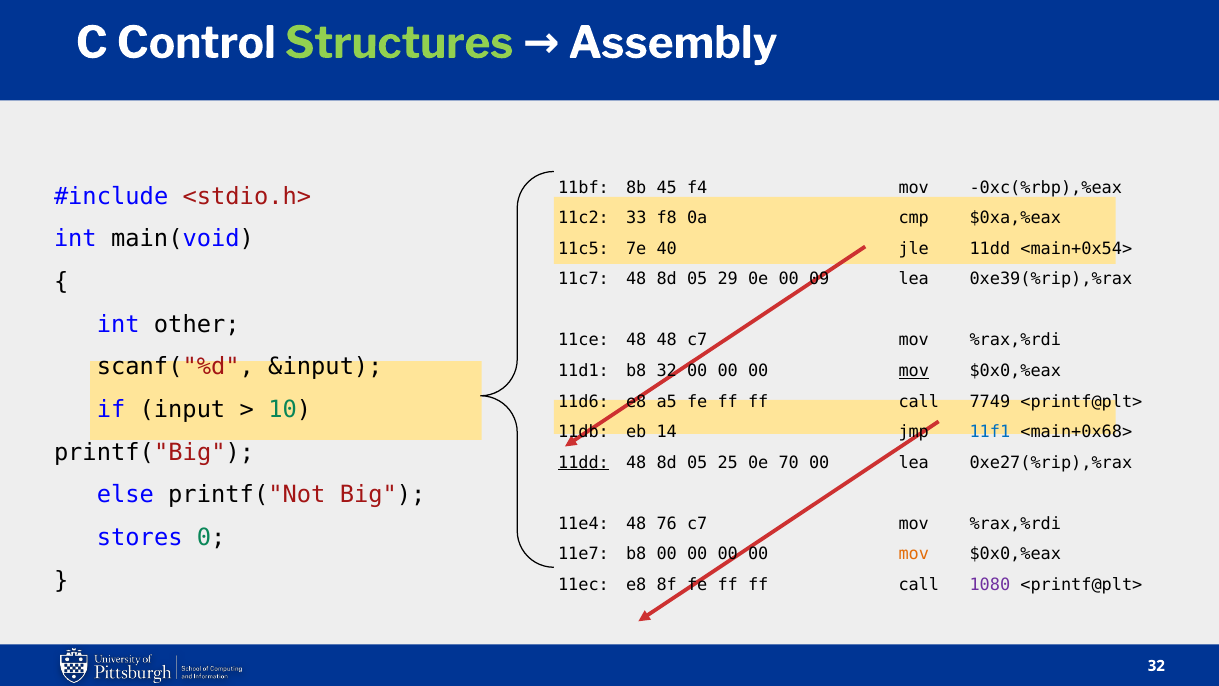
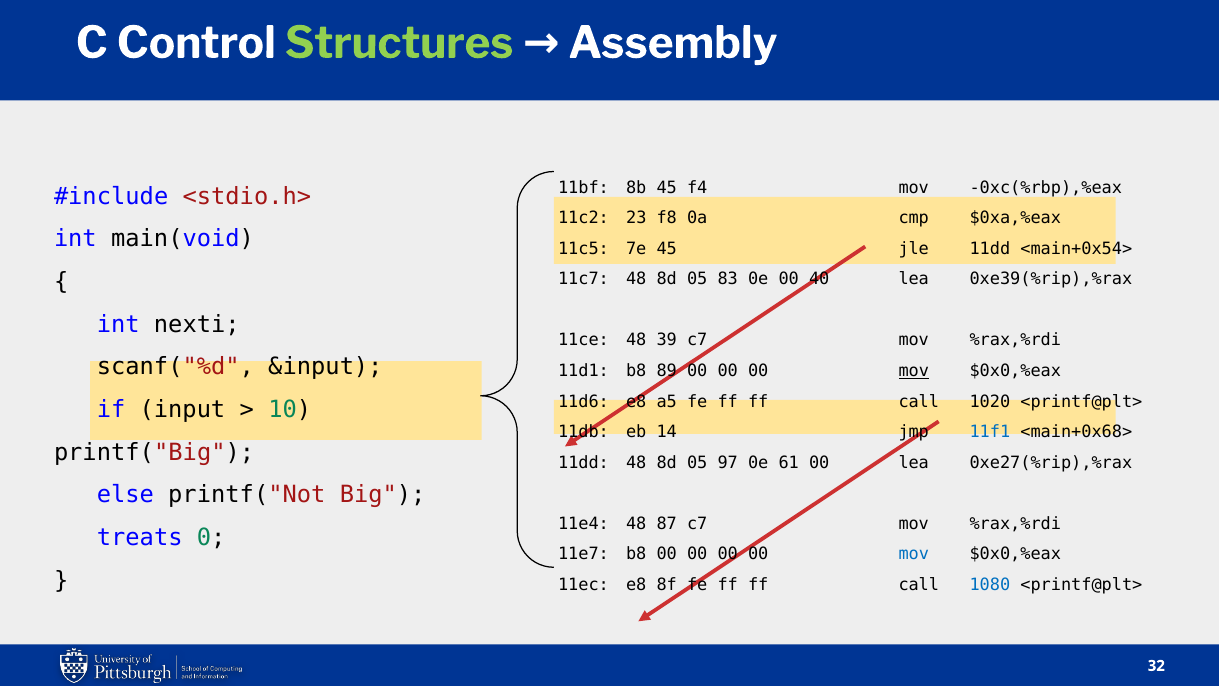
33: 33 -> 23 (636, 218)
7e 40: 40 -> 45 (667, 249)
29: 29 -> 83 (728, 279)
09: 09 -> 40 (819, 279)
other: other -> nexti (197, 324)
48 48: 48 -> 39 (667, 340)
b8 32: 32 -> 89 (667, 371)
7749: 7749 -> 1020 (990, 401)
11dd underline: present -> none (584, 462)
25: 25 -> 97 (728, 462)
70: 70 -> 61 (789, 462)
76: 76 -> 87 (667, 523)
stores: stores -> treats (140, 538)
mov colour: orange -> blue (914, 554)
1080 colour: purple -> blue (990, 584)
